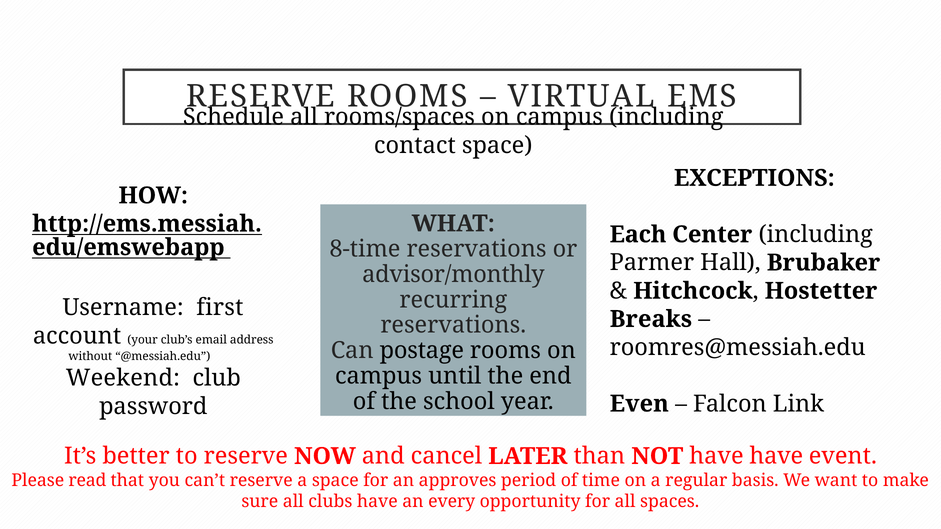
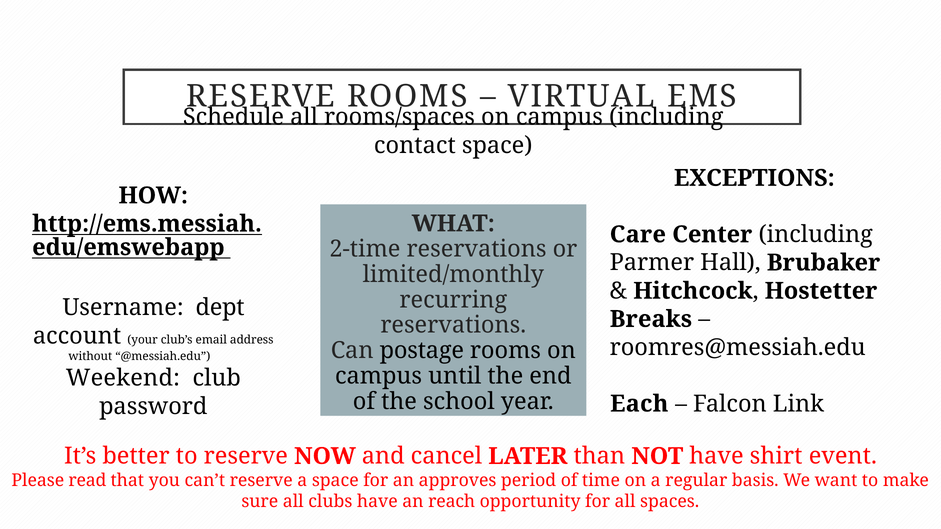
Each: Each -> Care (638, 235)
8-time: 8-time -> 2-time (365, 249)
advisor/monthly: advisor/monthly -> limited/monthly (453, 275)
first: first -> dept (220, 308)
Even: Even -> Each (639, 404)
have have: have -> shirt (776, 456)
every: every -> reach (452, 502)
